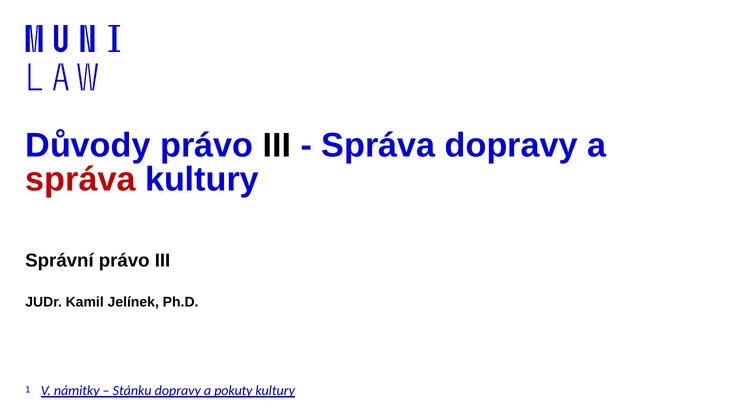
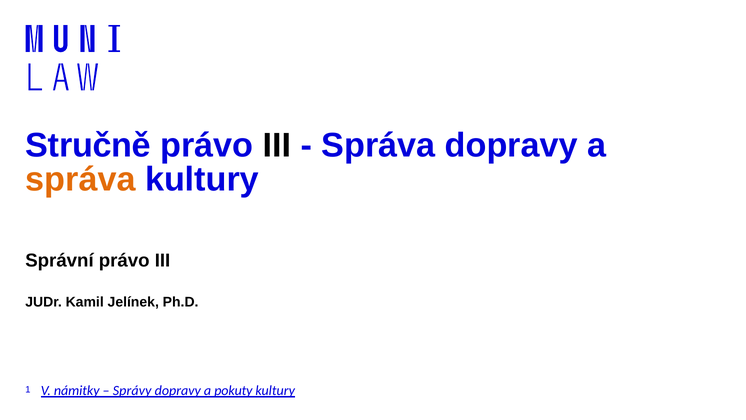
Důvody: Důvody -> Stručně (88, 145)
správa colour: red -> orange (80, 179)
Stánku: Stánku -> Správy (132, 390)
